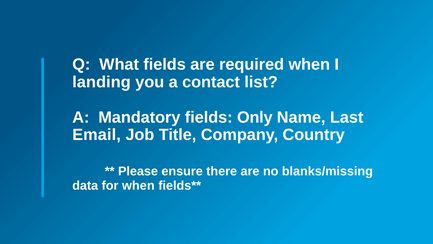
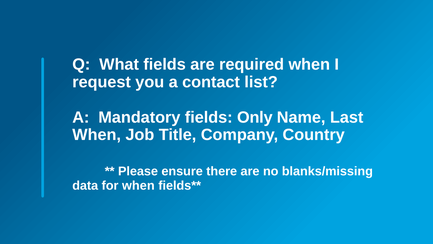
landing: landing -> request (102, 82)
Email: Email -> When (97, 135)
